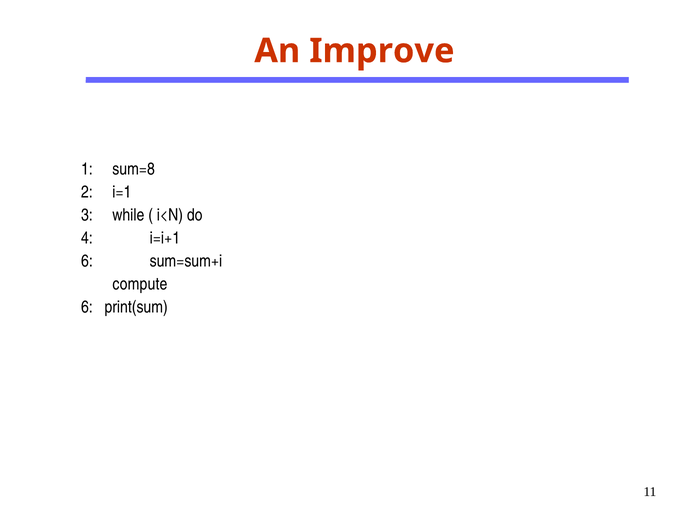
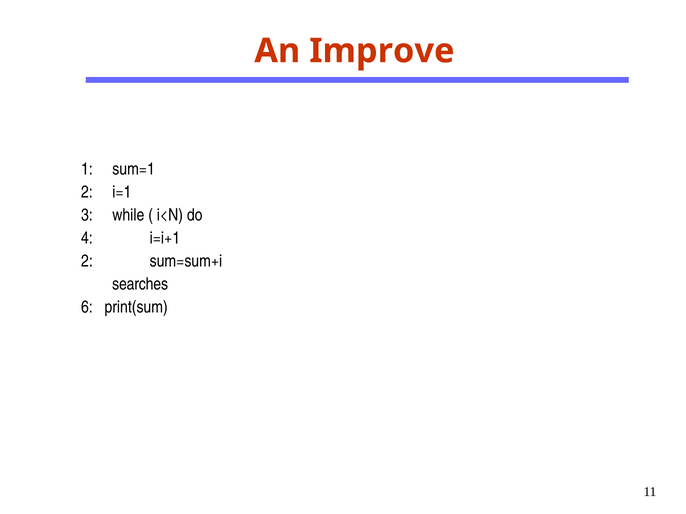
sum=8: sum=8 -> sum=1 (134, 169)
6: 6 -> 2 (87, 261)
compute: compute -> searches (140, 284)
